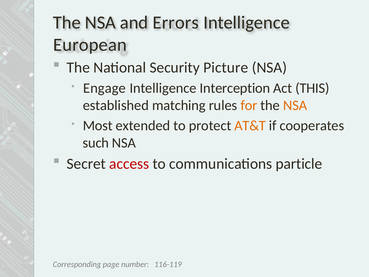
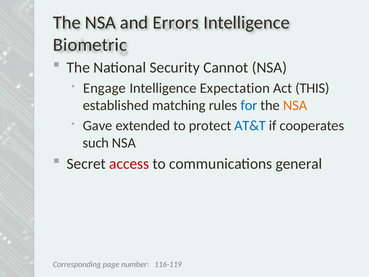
European: European -> Biometric (90, 45)
Picture: Picture -> Cannot (226, 67)
Interception: Interception -> Expectation (235, 88)
for colour: orange -> blue (249, 105)
Most: Most -> Gave (98, 125)
AT&T colour: orange -> blue (250, 125)
particle: particle -> general (299, 164)
